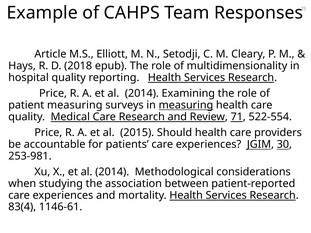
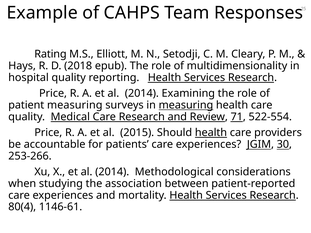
Article: Article -> Rating (50, 54)
health underline: none -> present (211, 133)
253-981: 253-981 -> 253-266 (30, 156)
83(4: 83(4 -> 80(4 (22, 207)
